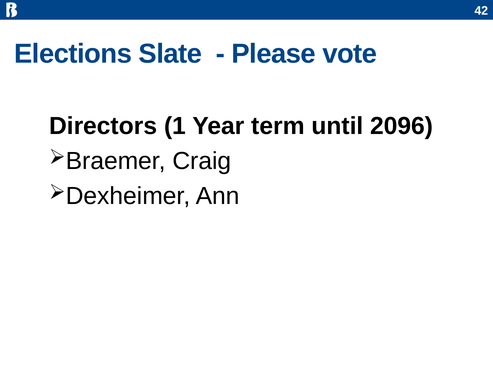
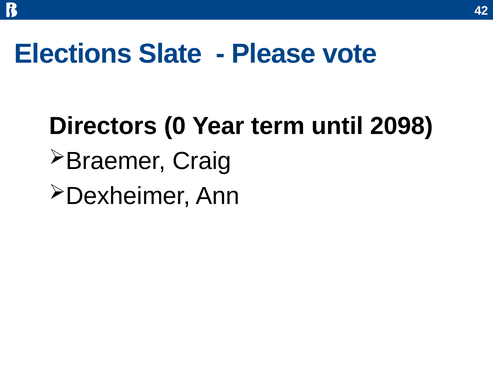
1: 1 -> 0 (175, 126)
2096: 2096 -> 2098 (402, 126)
